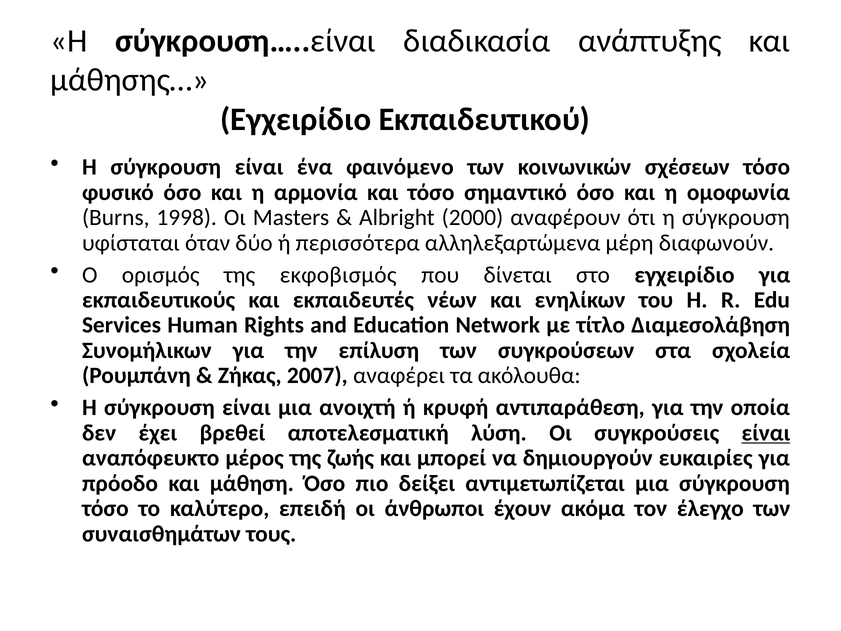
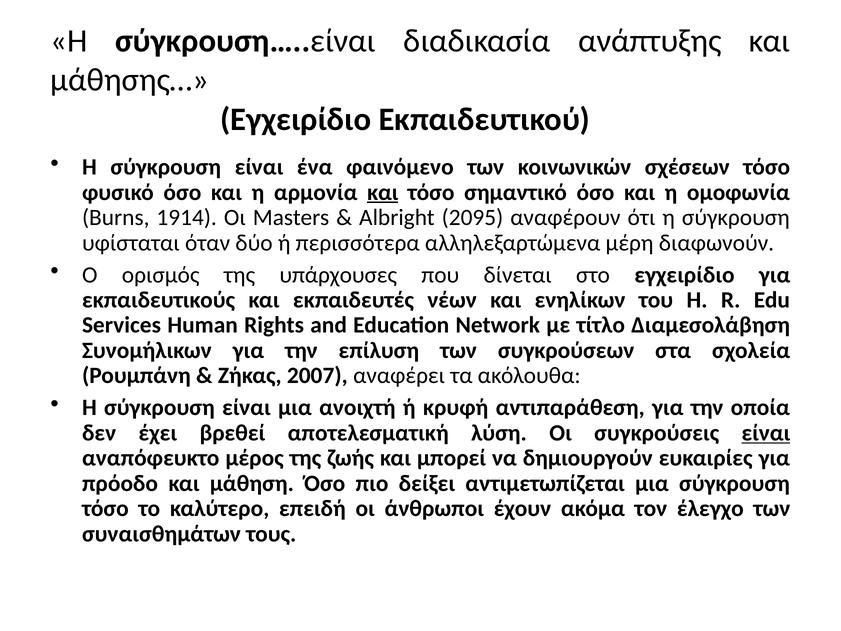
και underline: none -> present (383, 192)
1998: 1998 -> 1914 (187, 218)
2000: 2000 -> 2095 (472, 218)
εκφοβισμός: εκφοβισμός -> υπάρχουσες (338, 275)
